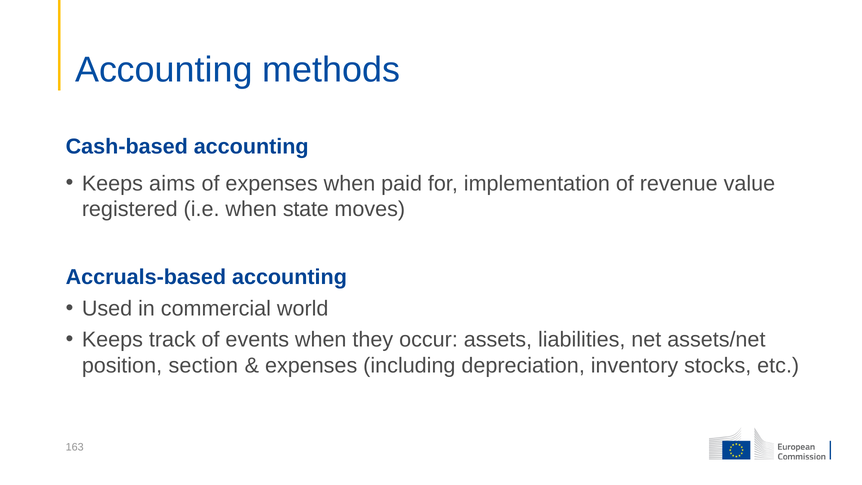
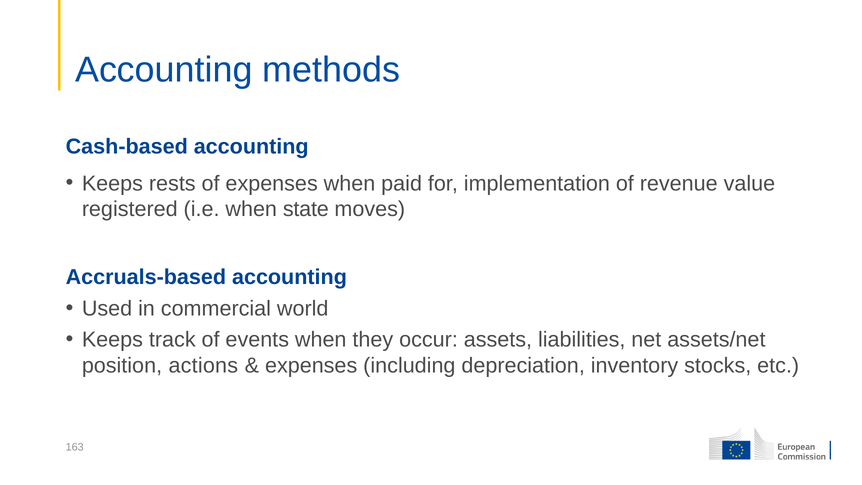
aims: aims -> rests (172, 183)
section: section -> actions (203, 366)
